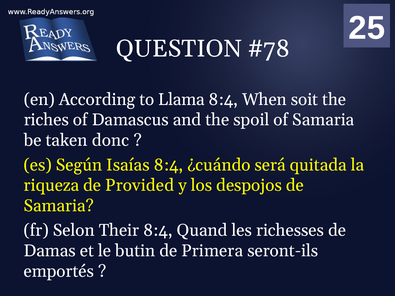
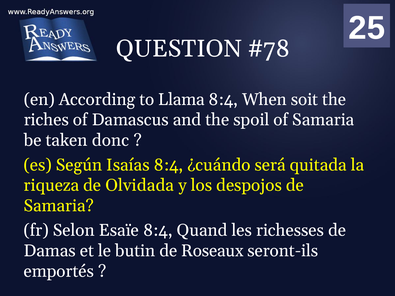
Provided: Provided -> Olvidada (140, 185)
Their: Their -> Esaïe (119, 231)
Primera: Primera -> Roseaux (212, 251)
